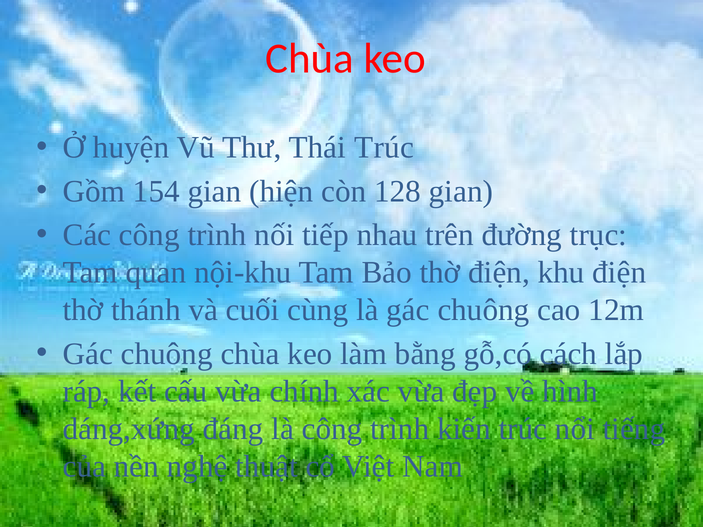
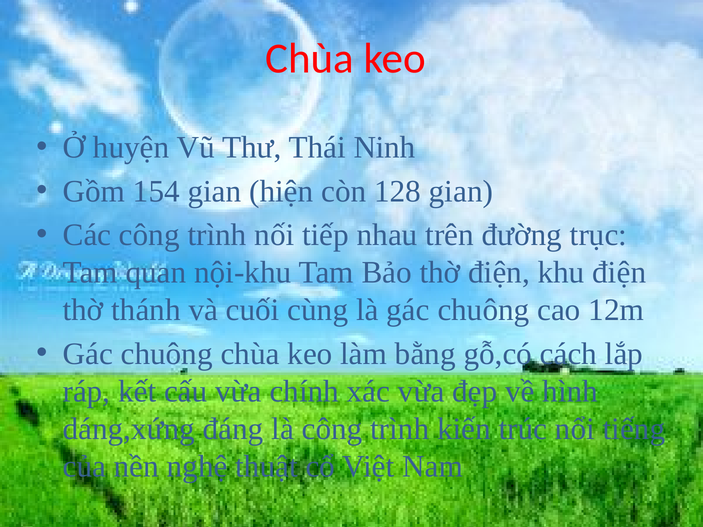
Thái Trúc: Trúc -> Ninh (384, 148)
